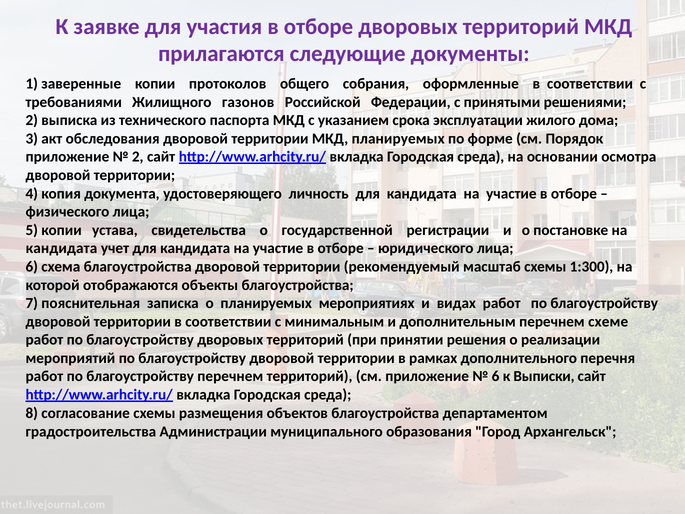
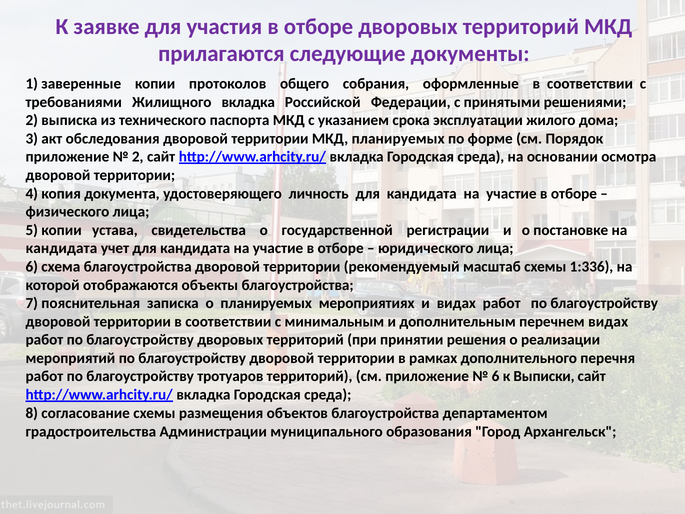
Жилищного газонов: газонов -> вкладка (248, 102)
1:300: 1:300 -> 1:336 (592, 267)
перечнем схеме: схеме -> видах (608, 321)
благоустройству перечнем: перечнем -> тротуаров (230, 376)
